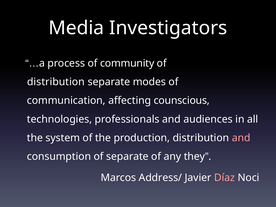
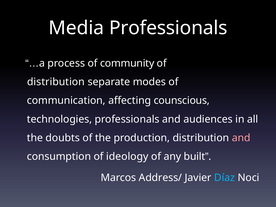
Media Investigators: Investigators -> Professionals (168, 28)
system: system -> doubts (63, 138)
of separate: separate -> ideology (127, 156)
they: they -> built (195, 156)
Díaz colour: pink -> light blue (225, 178)
